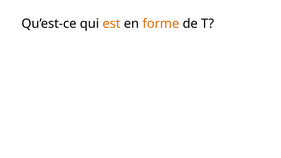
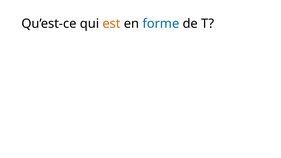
forme colour: orange -> blue (161, 24)
